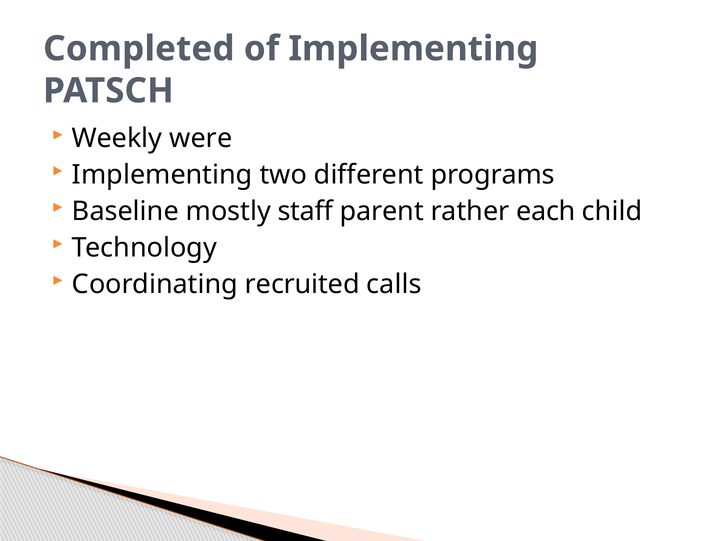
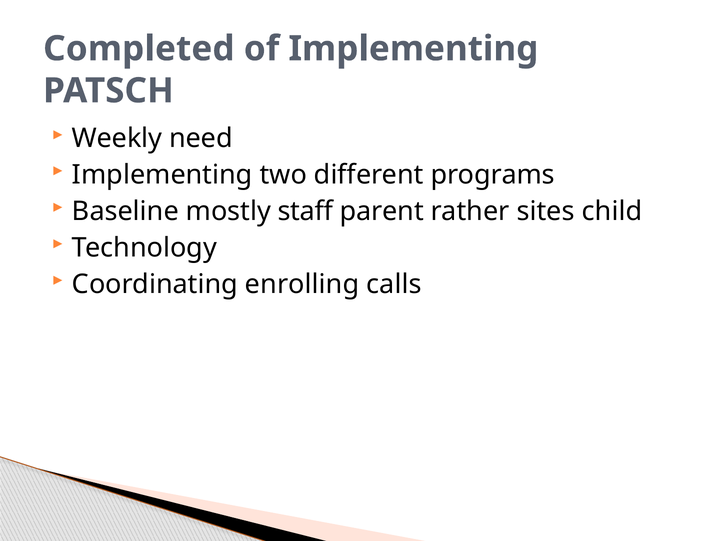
were: were -> need (201, 138)
each: each -> sites (546, 211)
recruited: recruited -> enrolling (302, 284)
